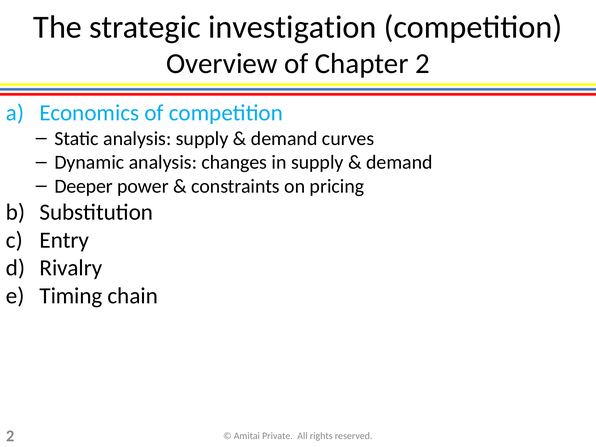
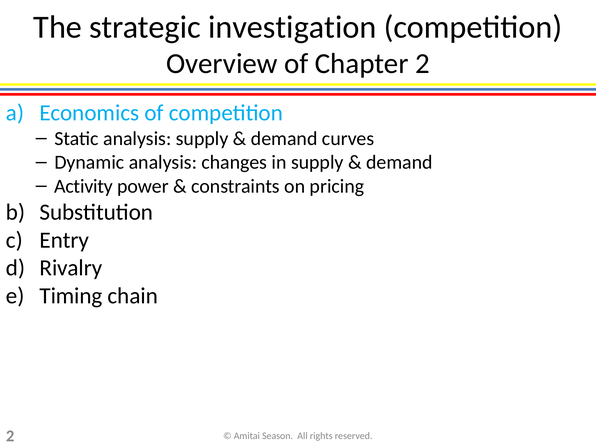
Deeper: Deeper -> Activity (84, 186)
Private: Private -> Season (278, 436)
